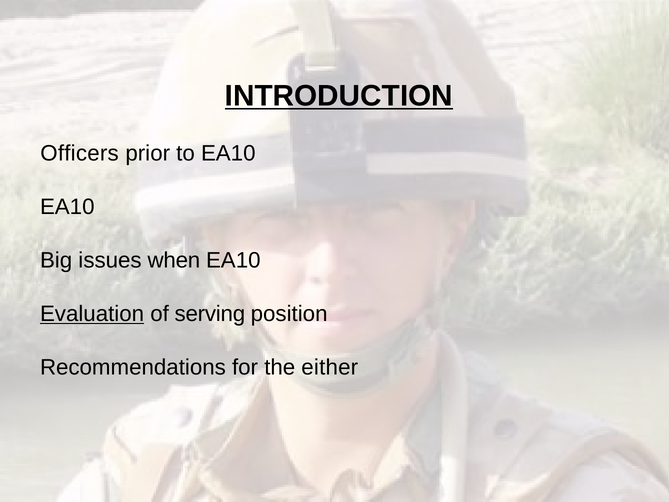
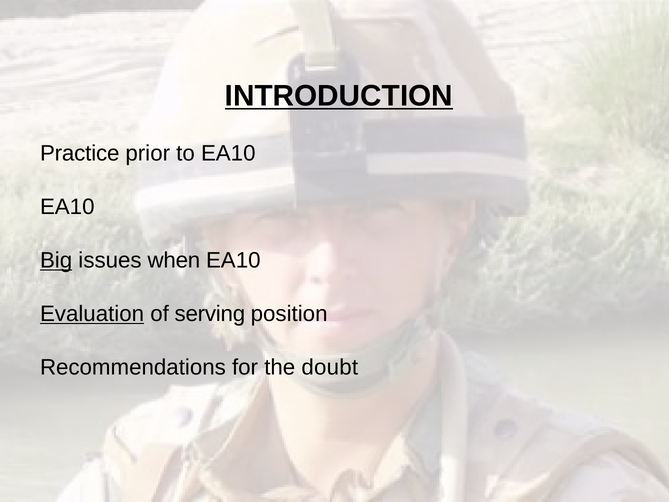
Officers: Officers -> Practice (80, 153)
Big underline: none -> present (56, 260)
either: either -> doubt (330, 367)
